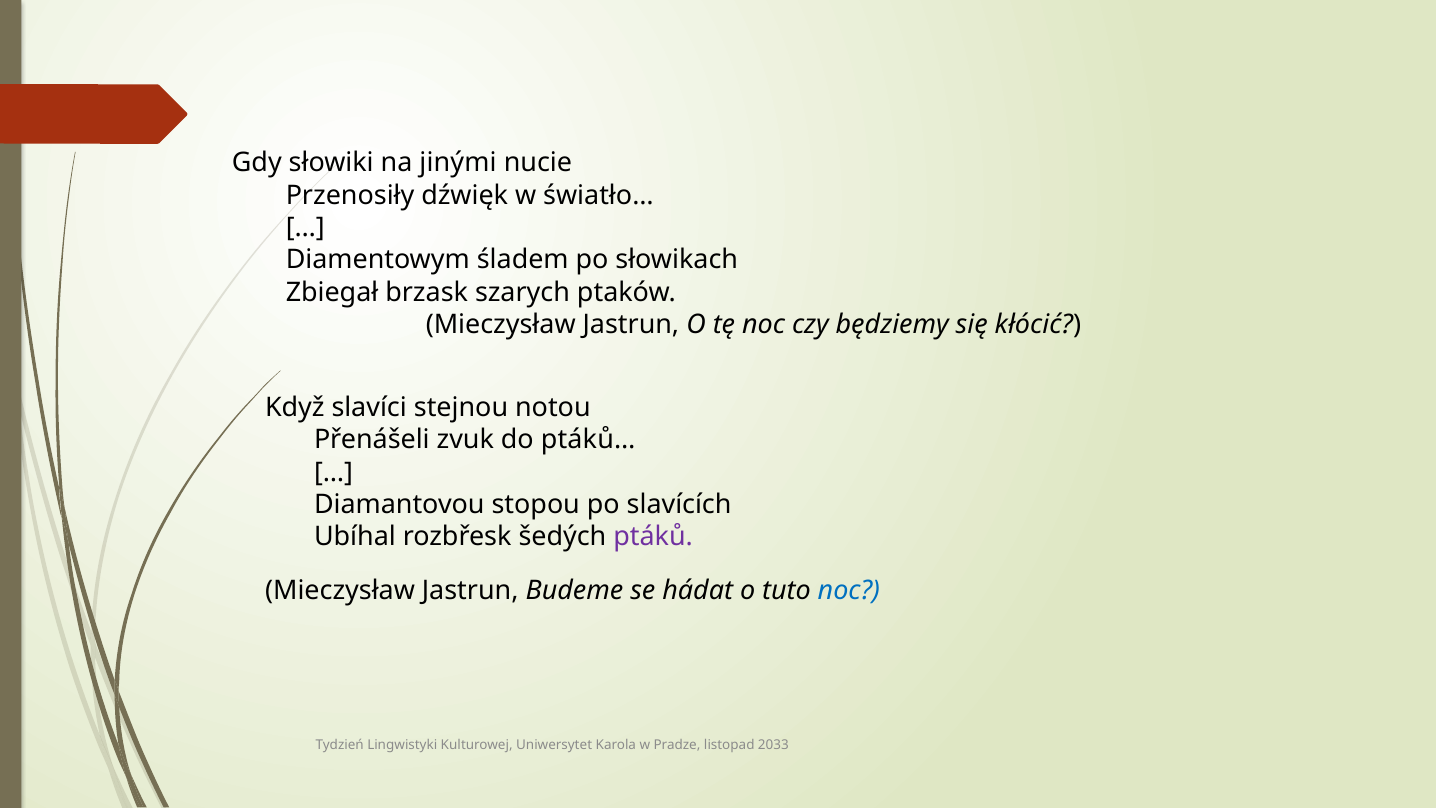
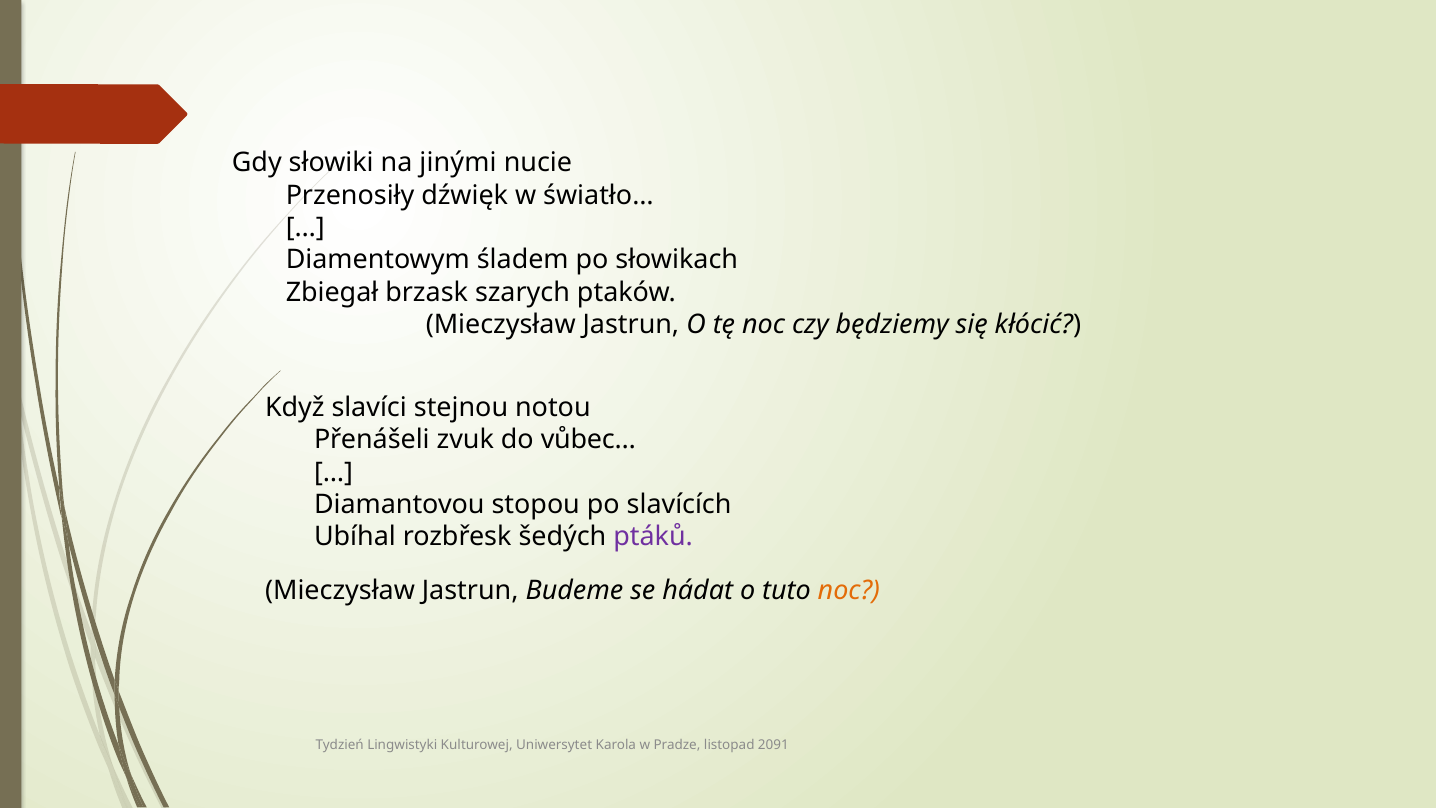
ptáků…: ptáků… -> vůbec… (588, 440)
noc colour: blue -> orange (849, 591)
2033: 2033 -> 2091 (773, 745)
